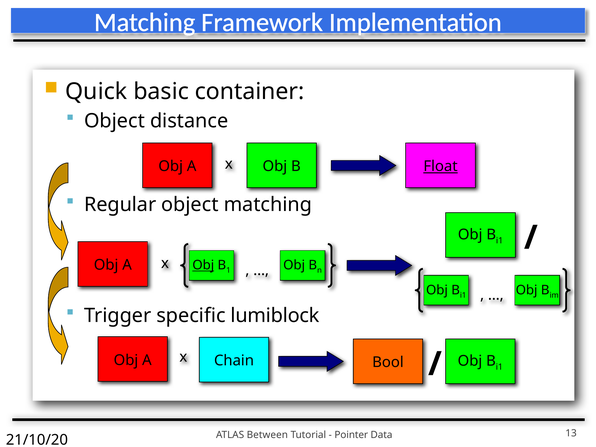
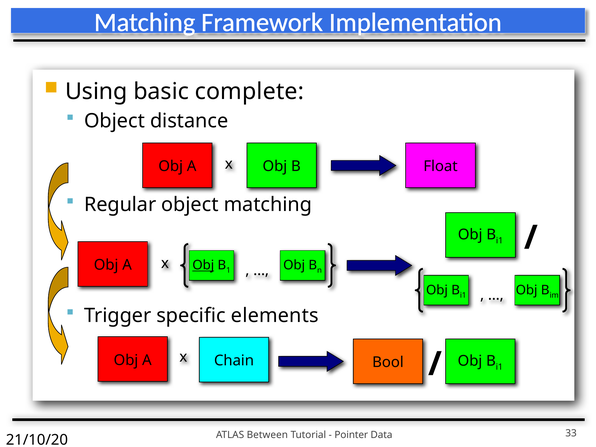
Quick: Quick -> Using (96, 91)
container: container -> complete (249, 91)
Float underline: present -> none (441, 166)
lumiblock: lumiblock -> elements (275, 316)
13: 13 -> 33 (571, 433)
